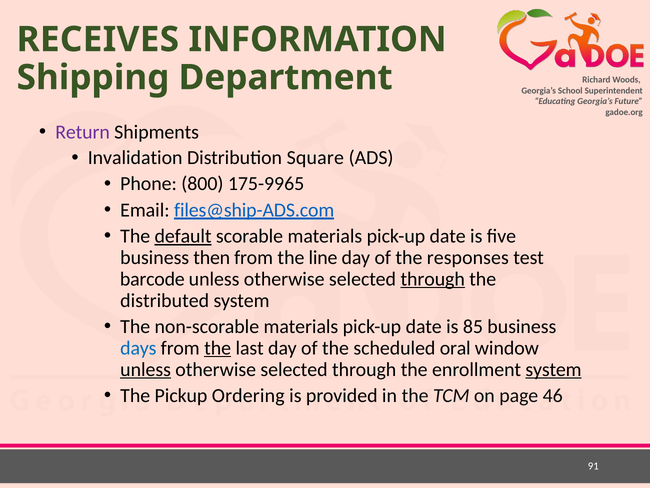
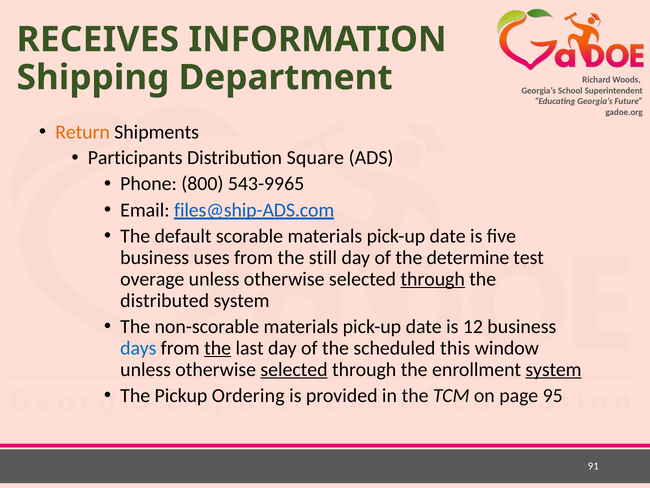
Return colour: purple -> orange (83, 132)
Invalidation: Invalidation -> Participants (135, 158)
175-9965: 175-9965 -> 543-9965 (266, 184)
default underline: present -> none (183, 236)
then: then -> uses (212, 257)
line: line -> still (323, 257)
responses: responses -> determine (468, 257)
barcode: barcode -> overage (152, 279)
85: 85 -> 12 (473, 326)
oral: oral -> this (455, 348)
unless underline: present -> none (146, 369)
selected underline: none -> present (294, 369)
46: 46 -> 95 (553, 395)
